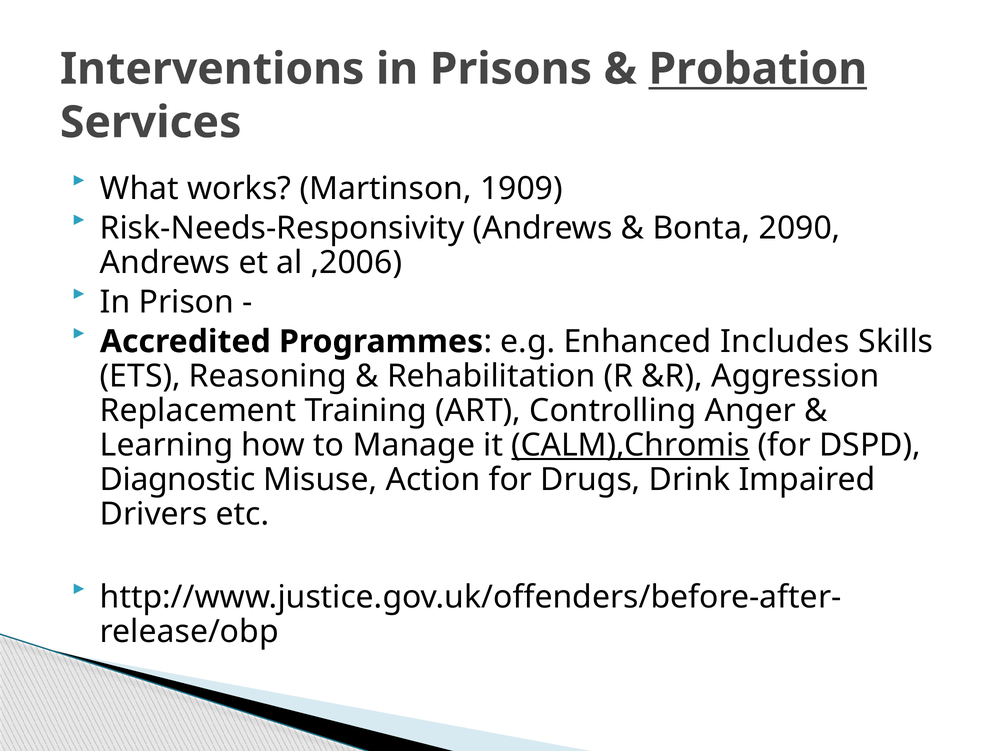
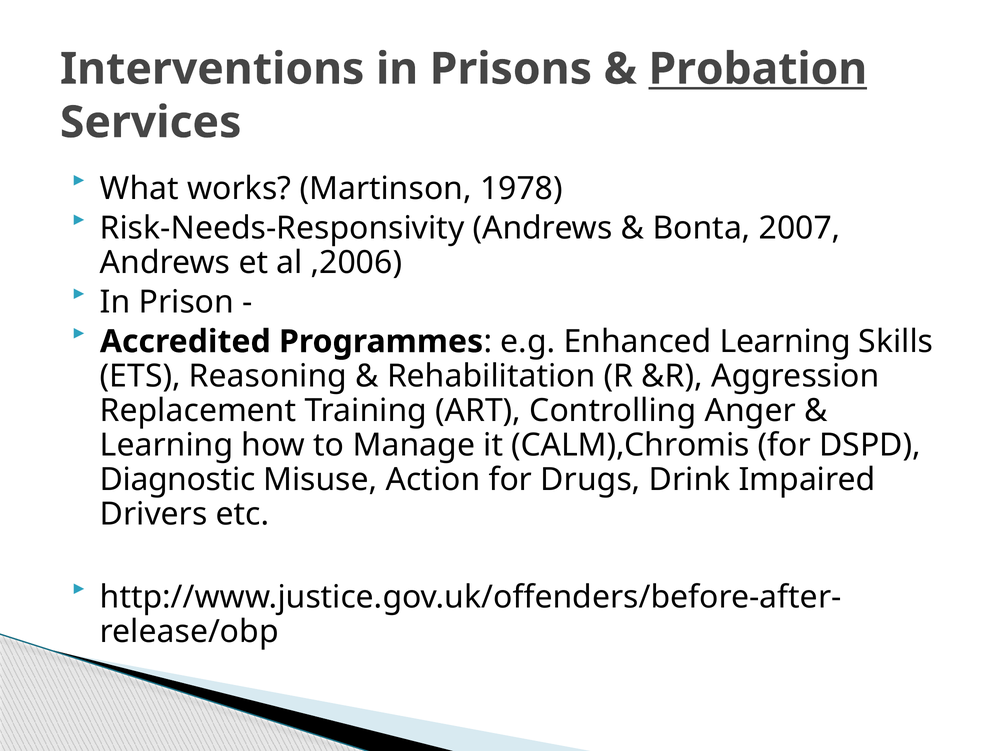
1909: 1909 -> 1978 (521, 189)
2090: 2090 -> 2007 (800, 228)
Enhanced Includes: Includes -> Learning (785, 341)
CALM),Chromis underline: present -> none (630, 445)
